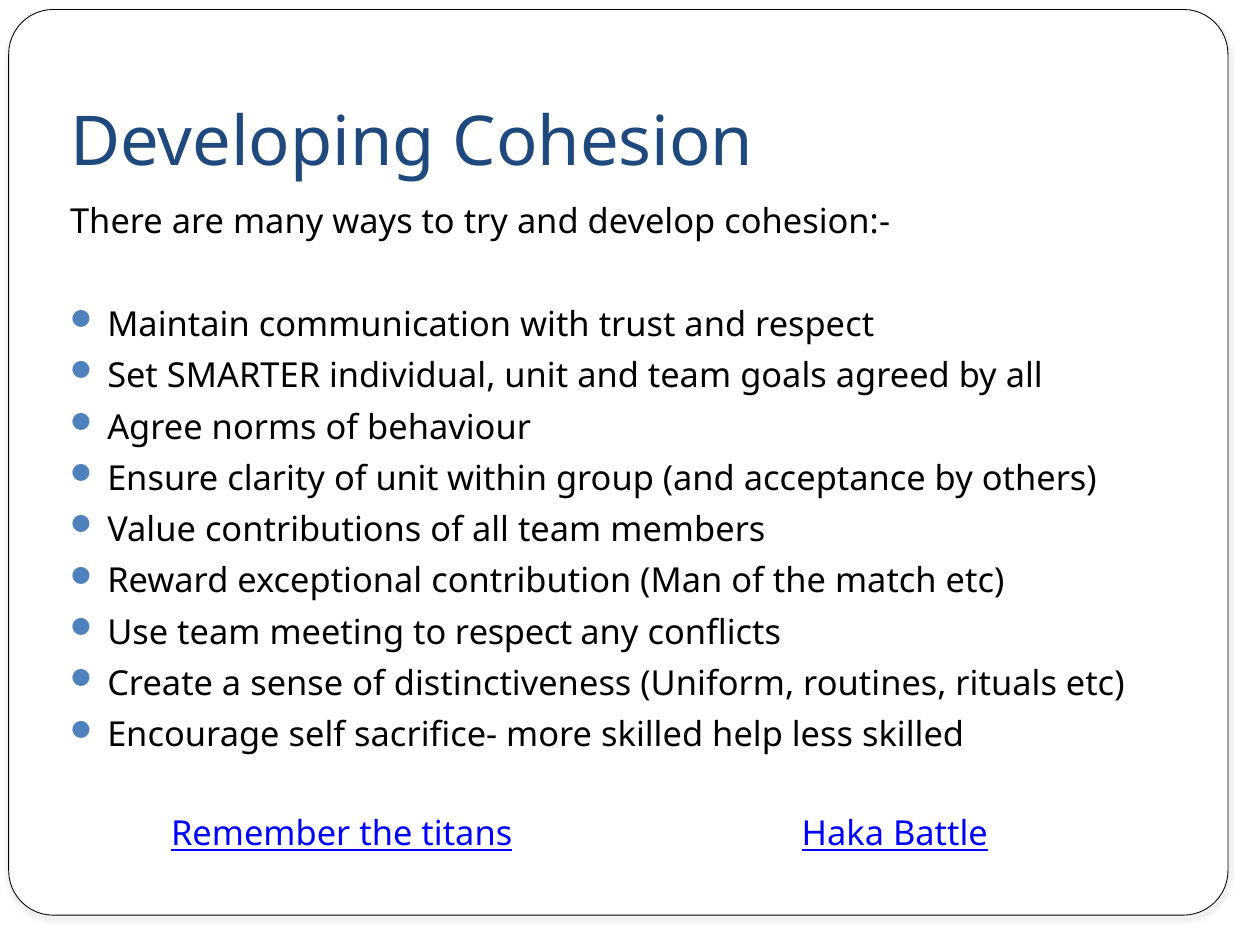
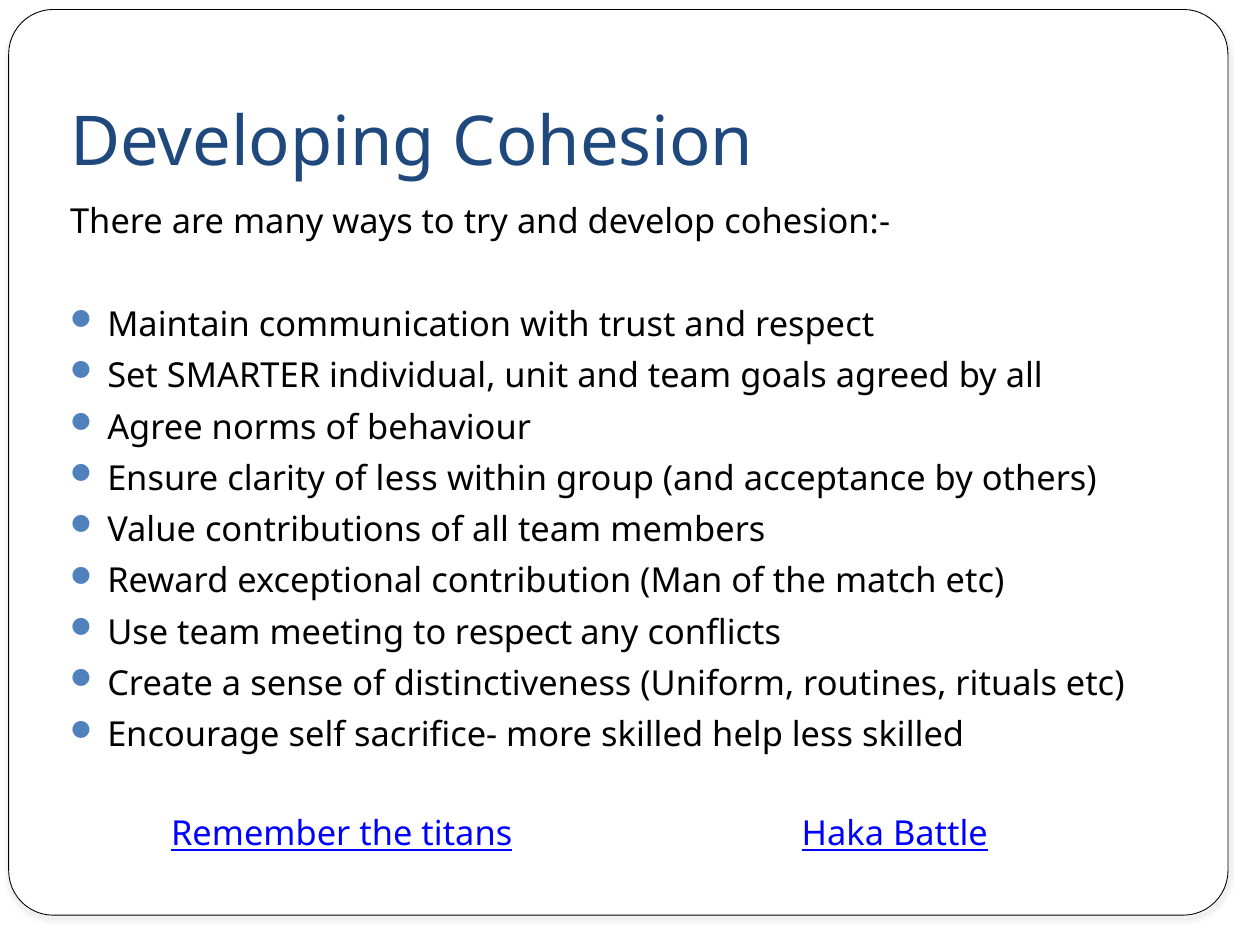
of unit: unit -> less (407, 479)
